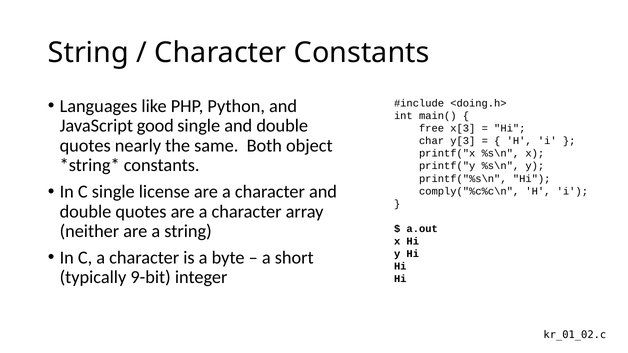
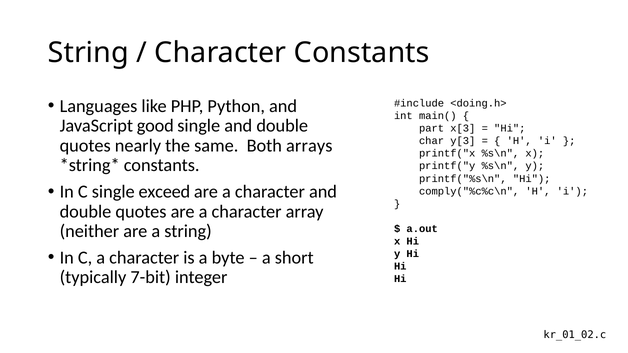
free: free -> part (432, 128)
object: object -> arrays (309, 146)
license: license -> exceed (164, 192)
9-bit: 9-bit -> 7-bit (151, 278)
